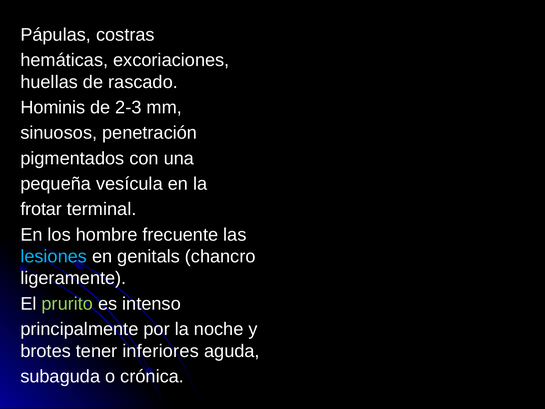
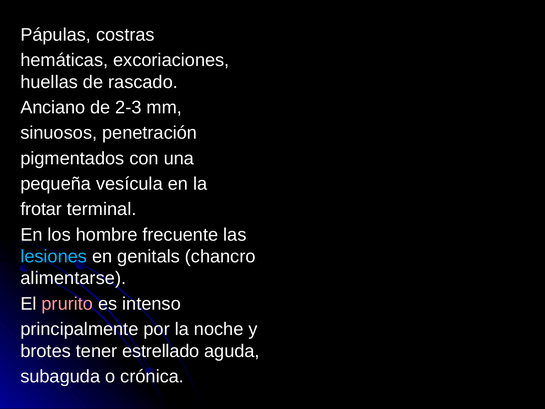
Hominis: Hominis -> Anciano (53, 107)
ligeramente: ligeramente -> alimentarse (73, 278)
prurito colour: light green -> pink (67, 304)
inferiores: inferiores -> estrellado (161, 351)
